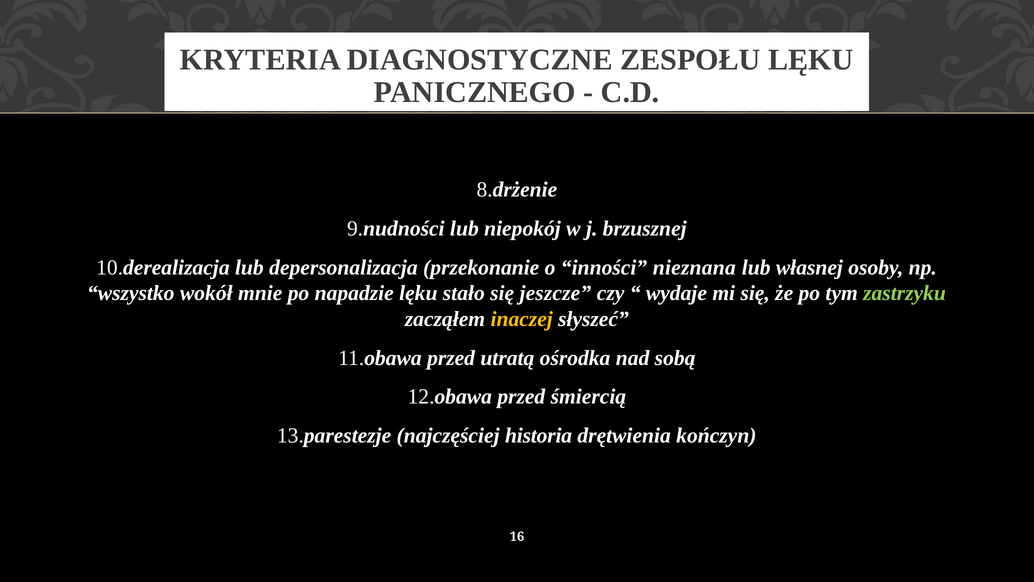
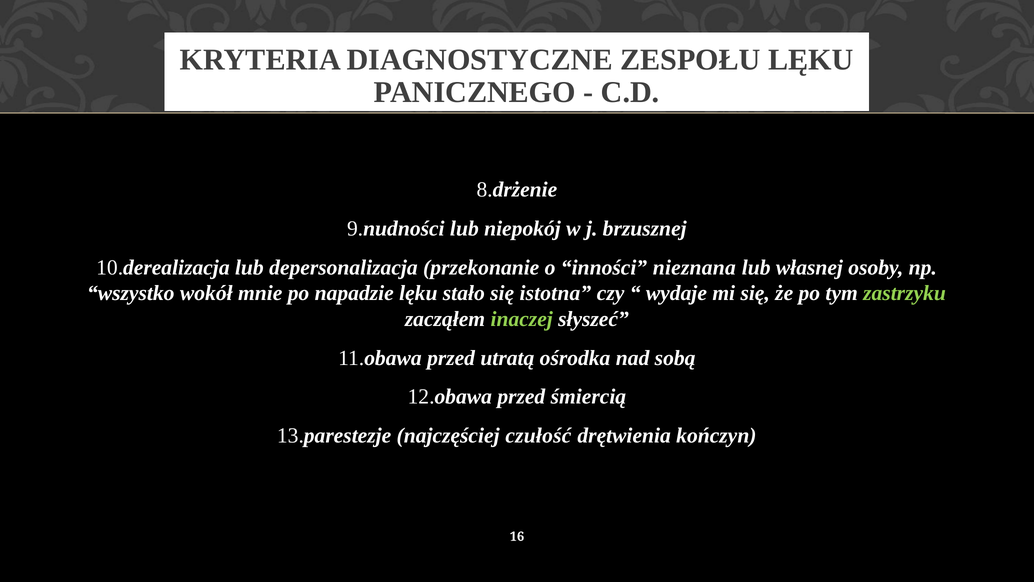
jeszcze: jeszcze -> istotna (555, 293)
inaczej colour: yellow -> light green (522, 319)
historia: historia -> czułość (538, 435)
